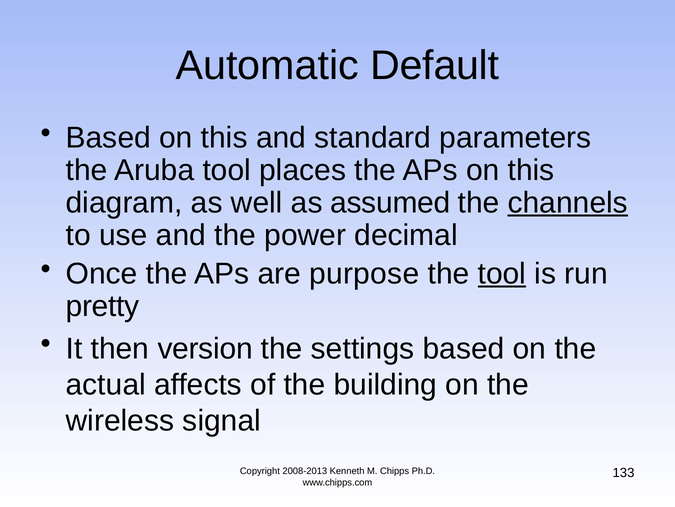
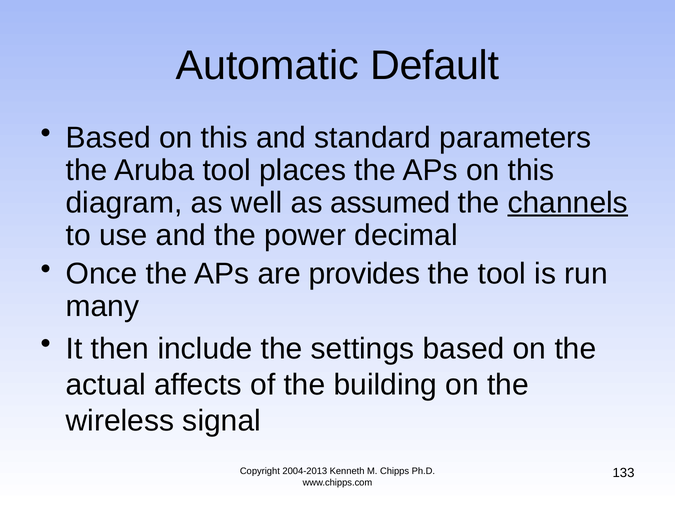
purpose: purpose -> provides (365, 273)
tool underline: present -> none (502, 273)
pretty: pretty -> many (103, 306)
version: version -> include (205, 348)
2008-2013: 2008-2013 -> 2004-2013 (305, 471)
